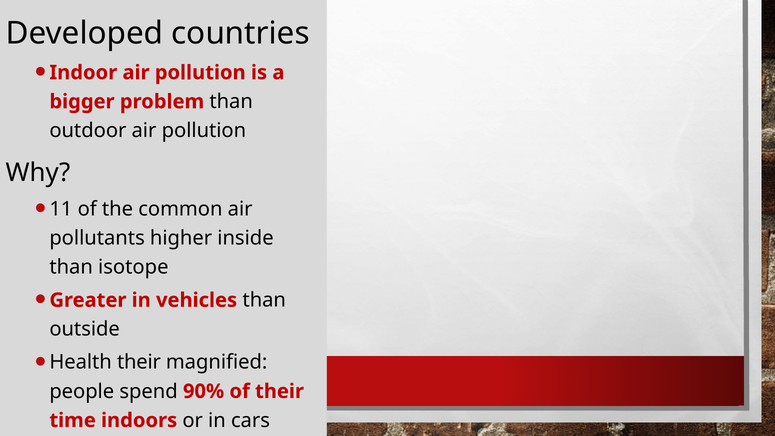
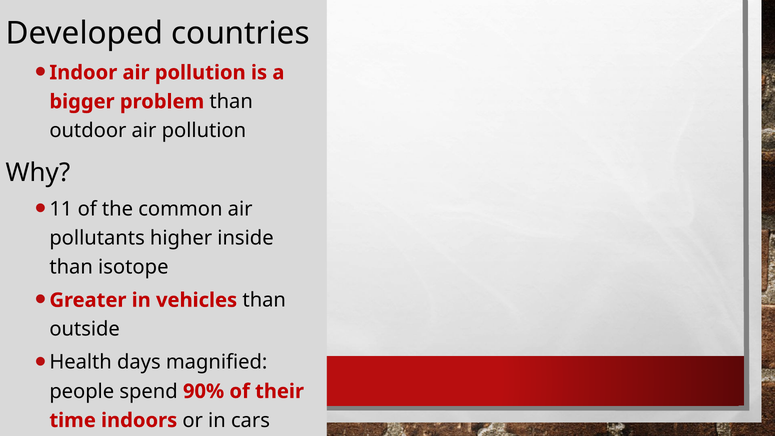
Health their: their -> days (139, 362)
